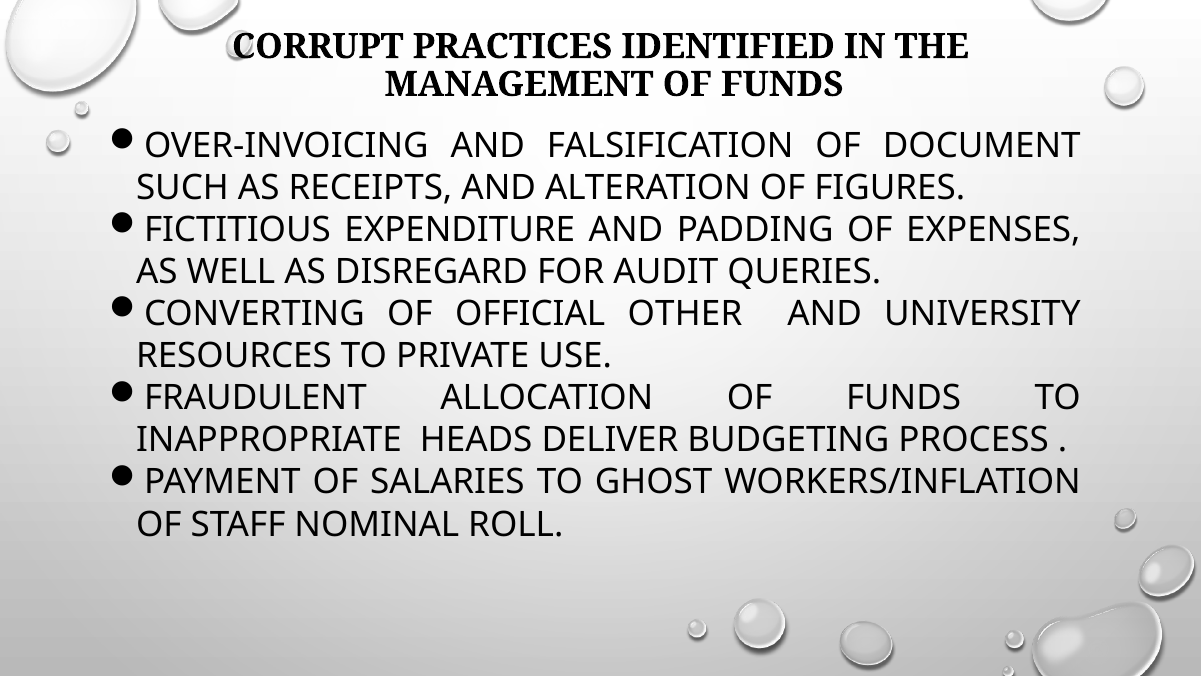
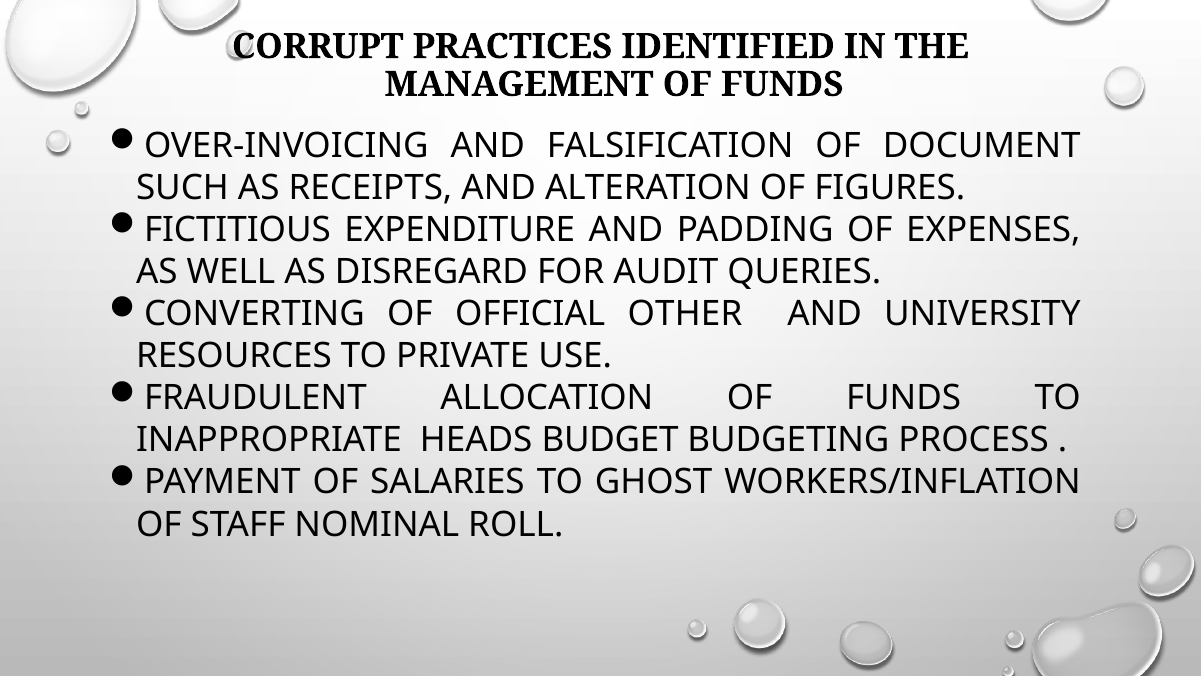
DELIVER: DELIVER -> BUDGET (610, 440)
